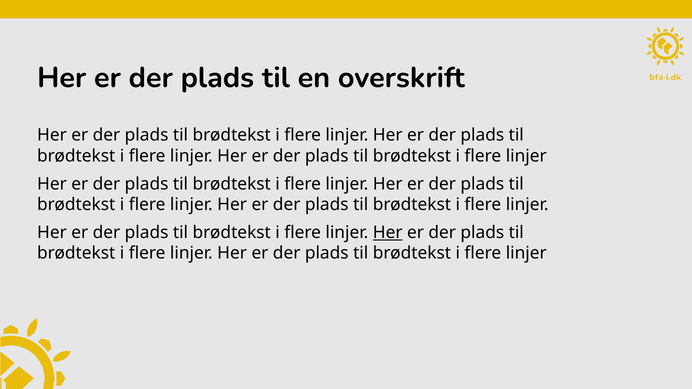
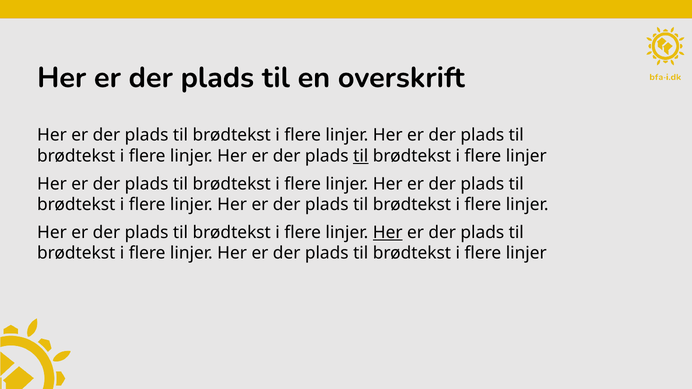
til underline: none -> present (361, 156)
